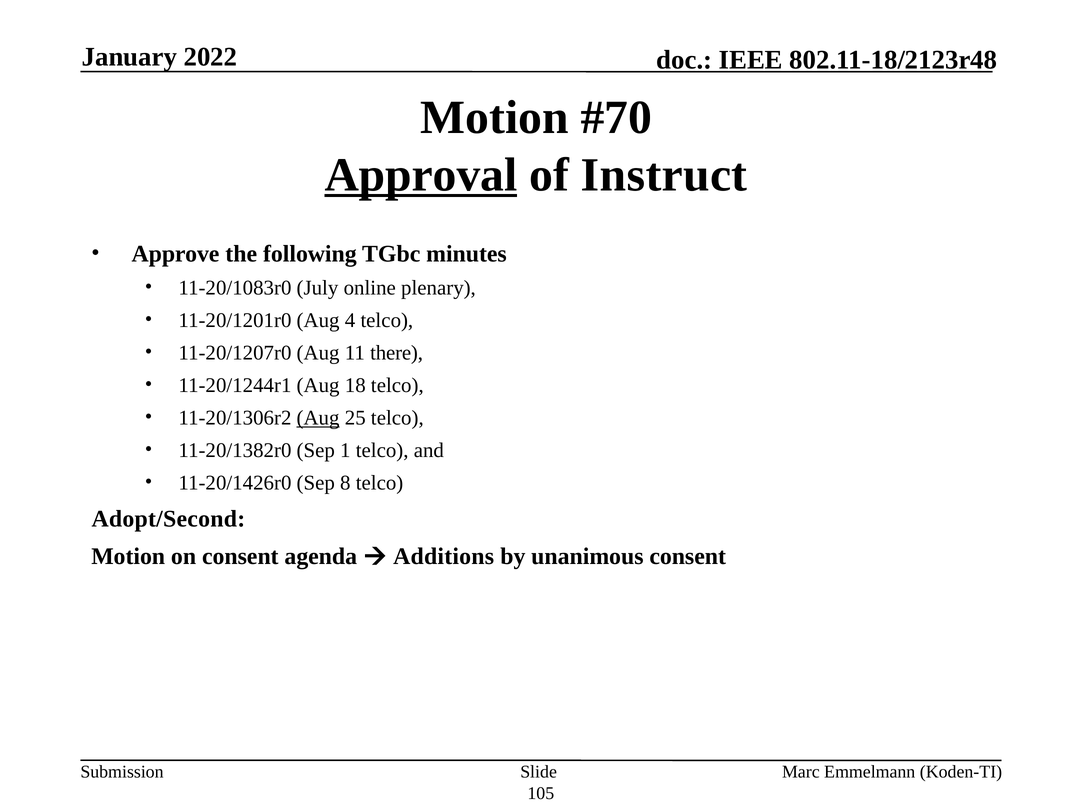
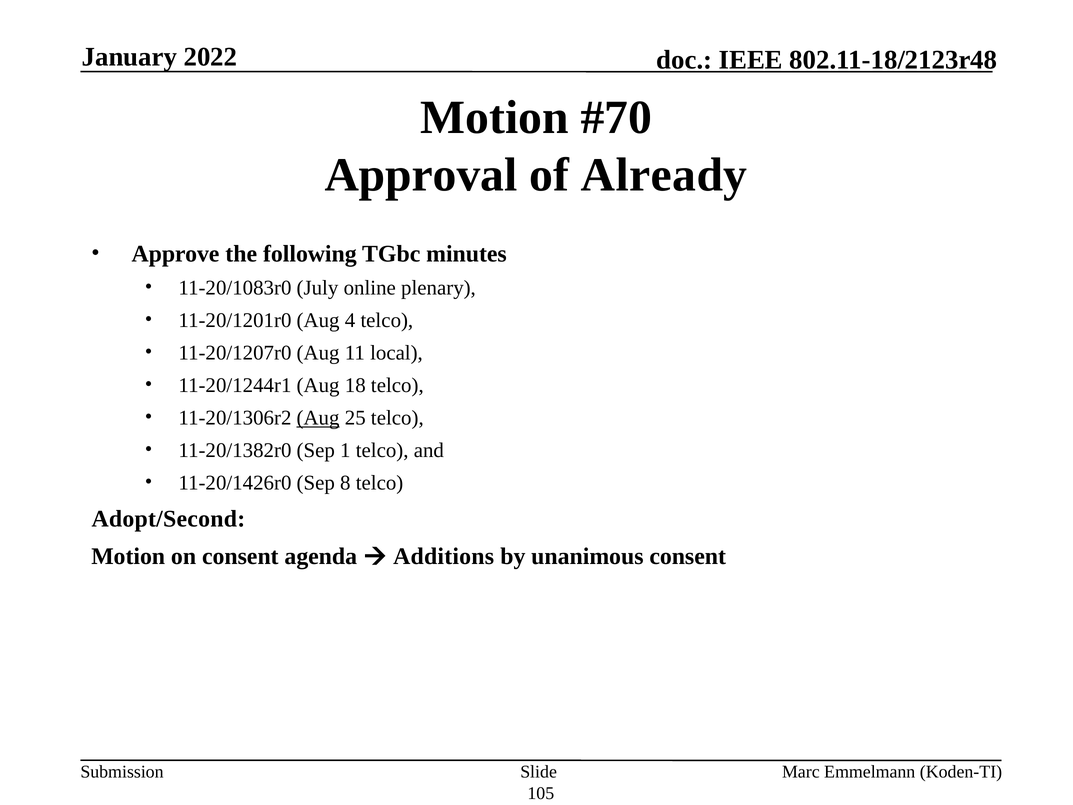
Approval underline: present -> none (421, 175)
Instruct: Instruct -> Already (664, 175)
there: there -> local (396, 353)
